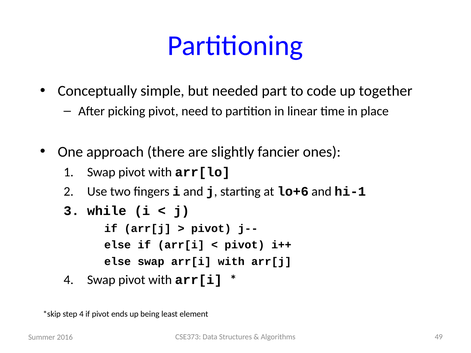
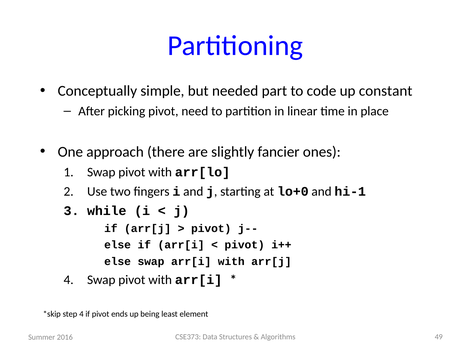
together: together -> constant (386, 91)
lo+6: lo+6 -> lo+0 (293, 192)
